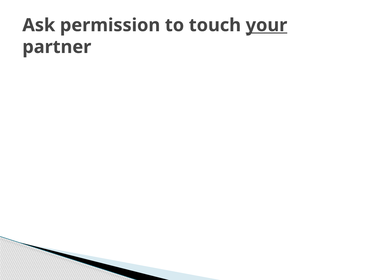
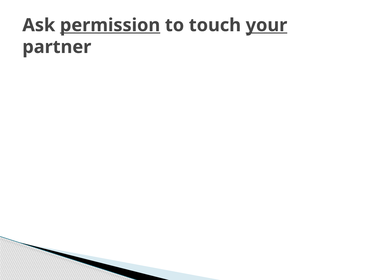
permission underline: none -> present (110, 25)
